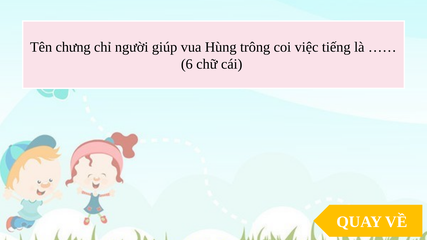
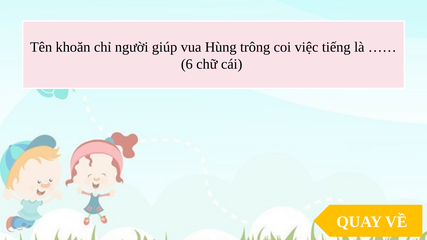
chưng: chưng -> khoăn (73, 47)
